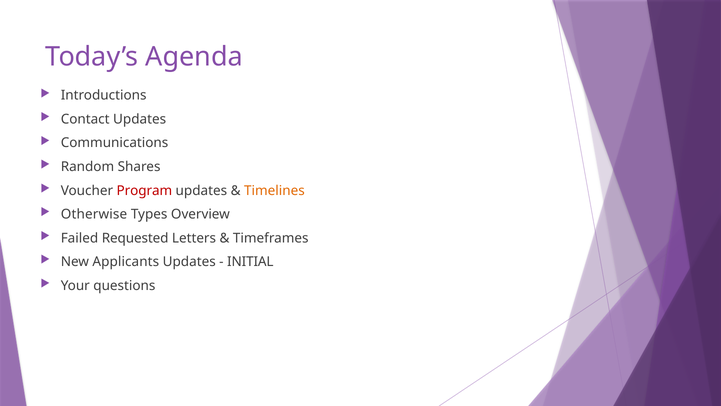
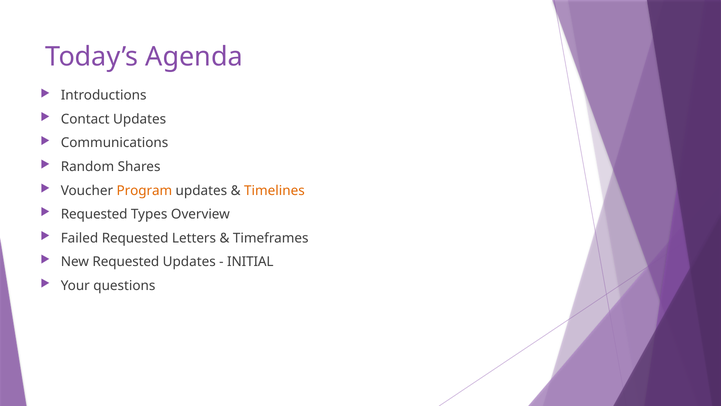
Program colour: red -> orange (144, 190)
Otherwise: Otherwise -> Requested (94, 214)
New Applicants: Applicants -> Requested (126, 262)
